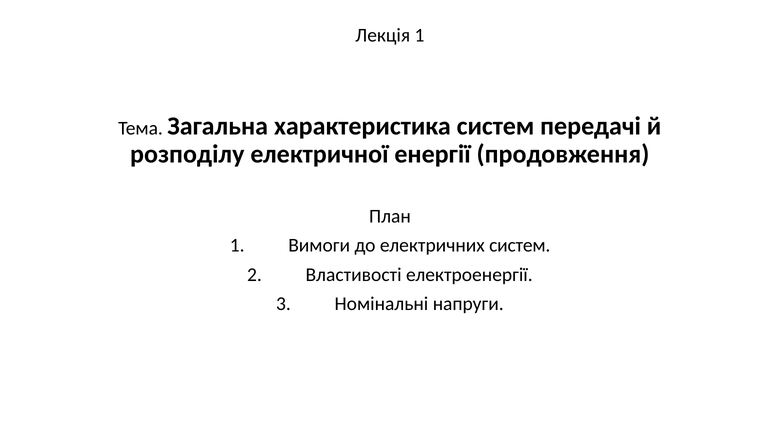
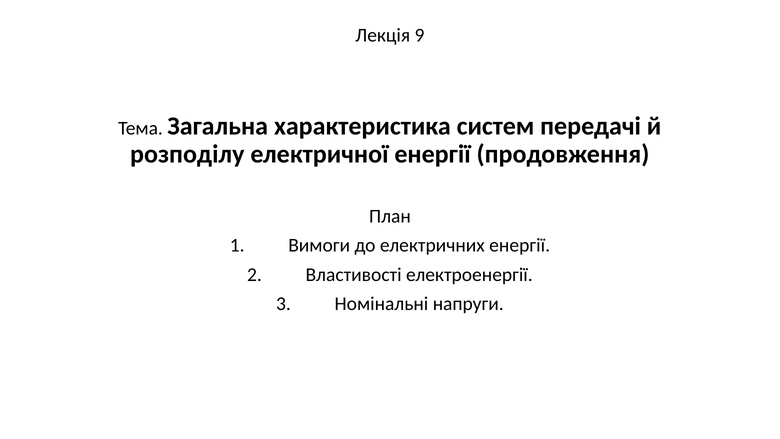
Лекція 1: 1 -> 9 (420, 35)
електричних систем: систем -> енергії (520, 245)
